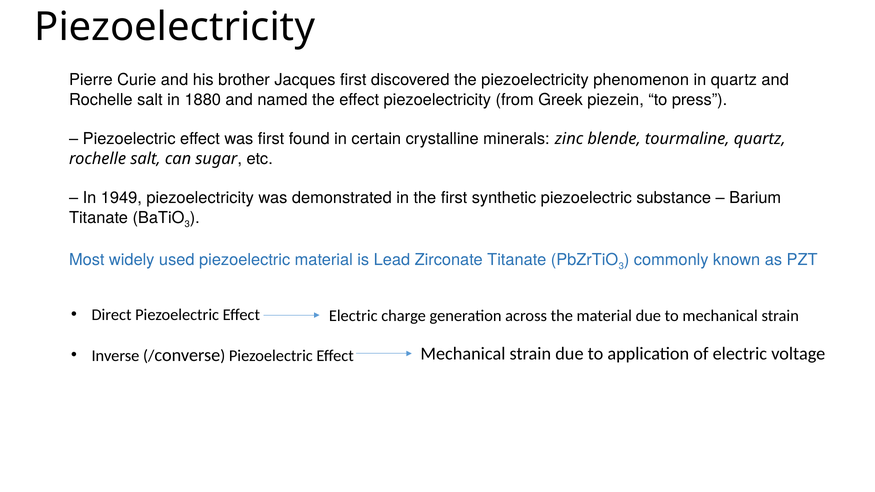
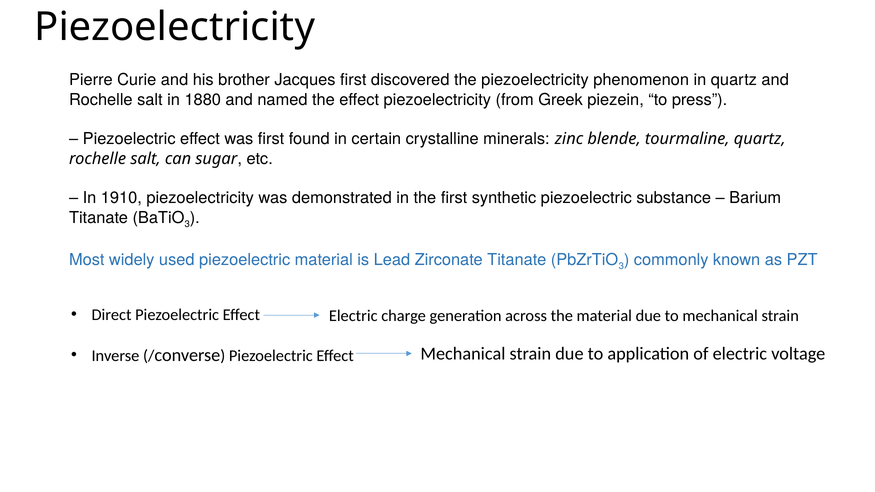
1949: 1949 -> 1910 (121, 198)
